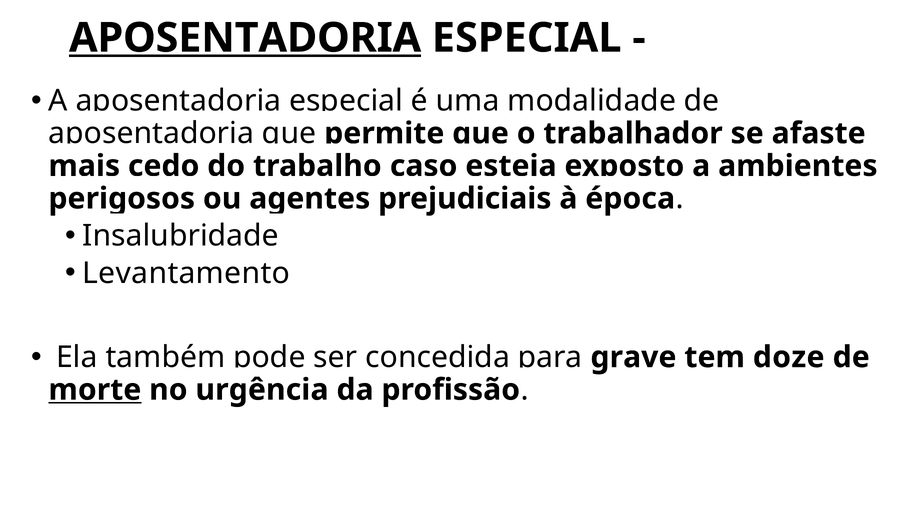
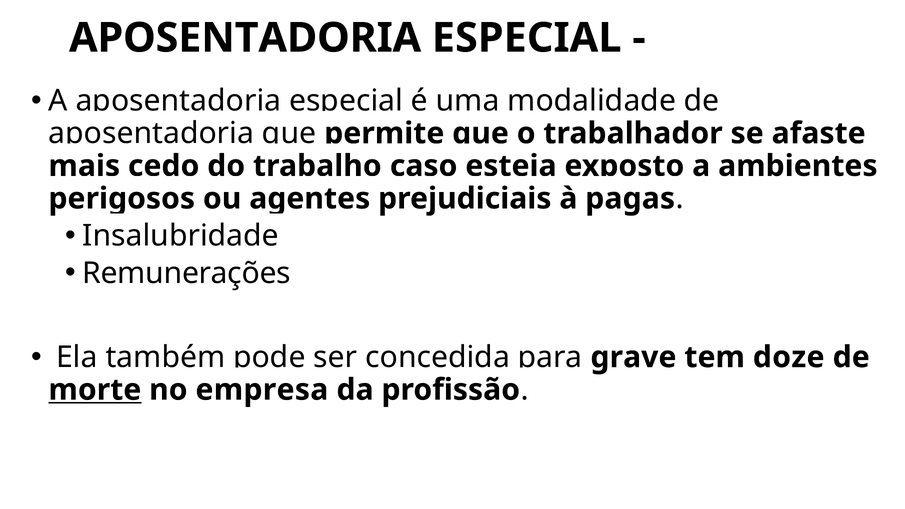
APOSENTADORIA underline: present -> none (245, 38)
época: época -> pagas (630, 199)
Levantamento: Levantamento -> Remunerações (187, 273)
urgência: urgência -> empresa (262, 390)
